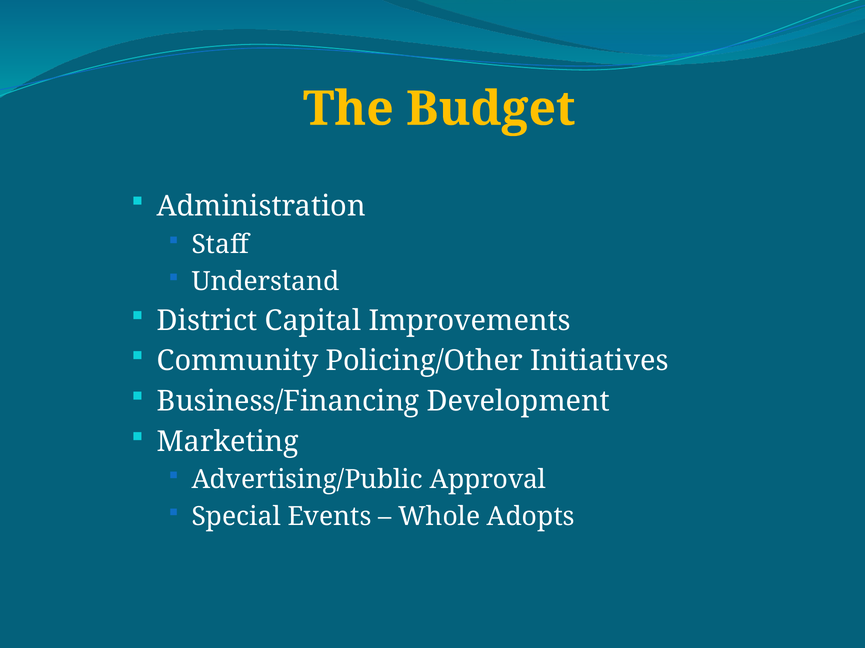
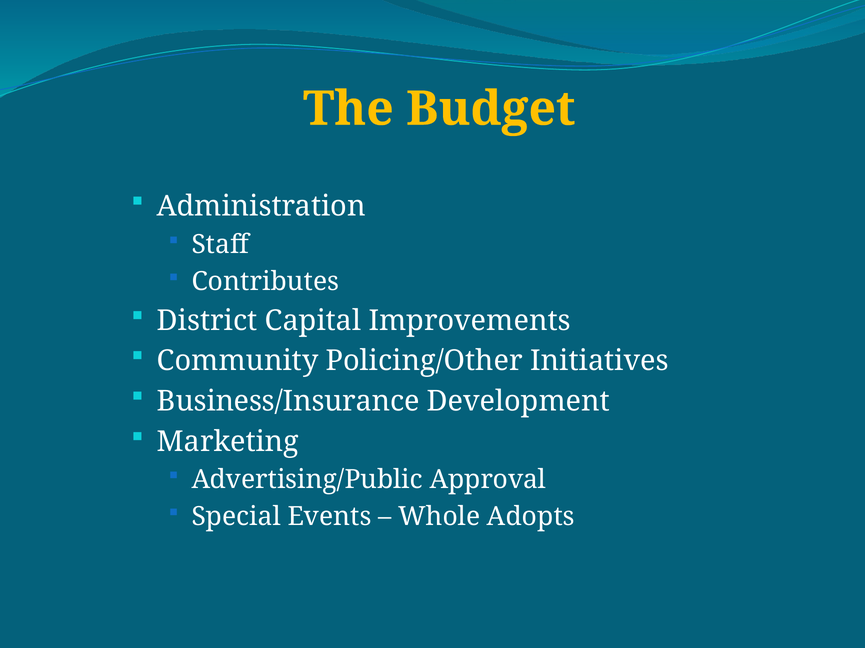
Understand: Understand -> Contributes (265, 282)
Business/Financing: Business/Financing -> Business/Insurance (288, 402)
